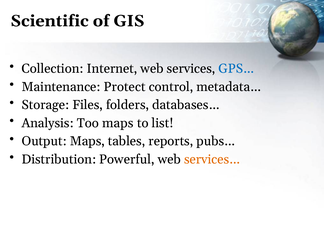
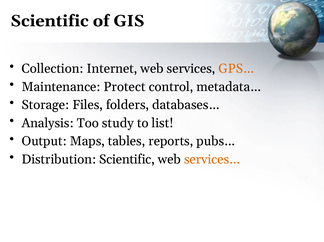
GPS… colour: blue -> orange (236, 69)
Too maps: maps -> study (118, 123)
Distribution Powerful: Powerful -> Scientific (127, 160)
